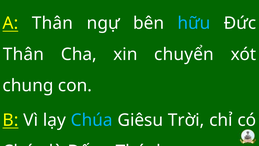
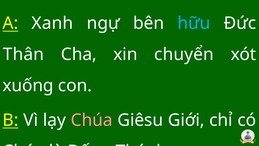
A Thân: Thân -> Xanh (52, 23)
chung: chung -> xuống (28, 85)
Chúa colour: light blue -> pink (92, 120)
Trời: Trời -> Giới (186, 120)
